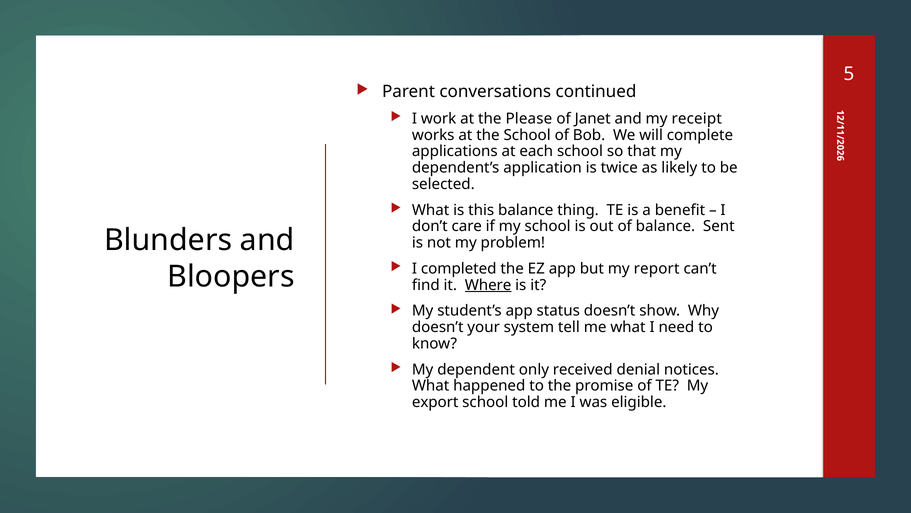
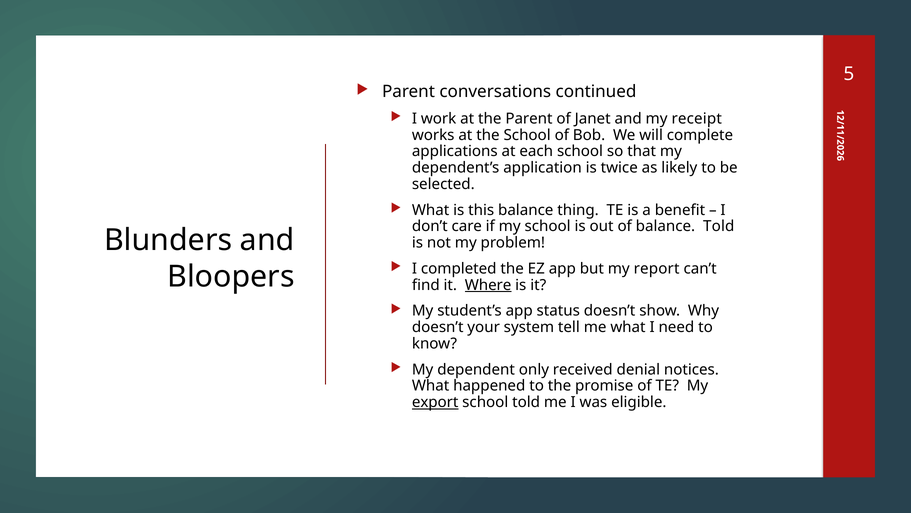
the Please: Please -> Parent (529, 119)
balance Sent: Sent -> Told (719, 226)
export underline: none -> present (435, 402)
